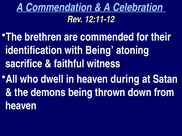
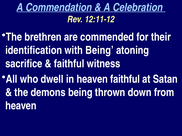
heaven during: during -> faithful (125, 79)
